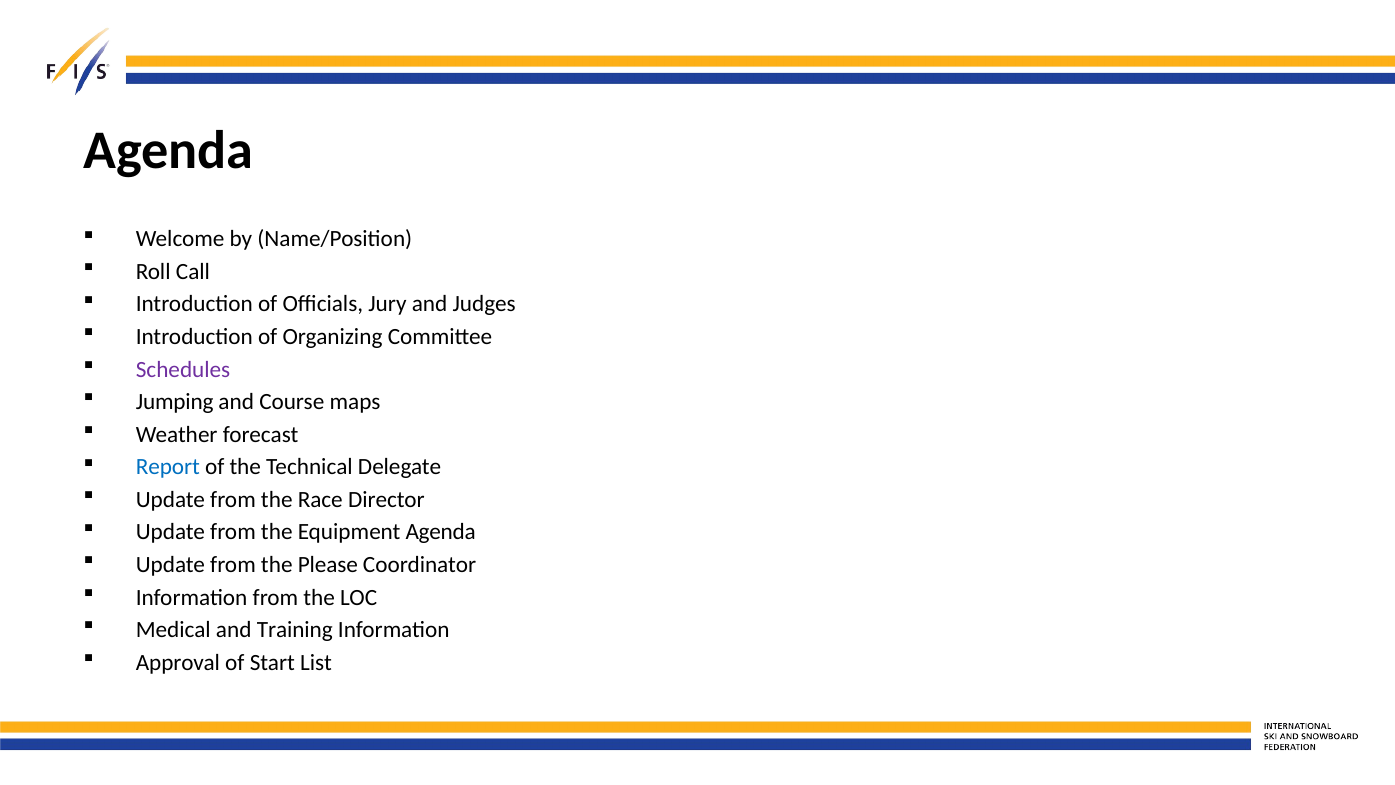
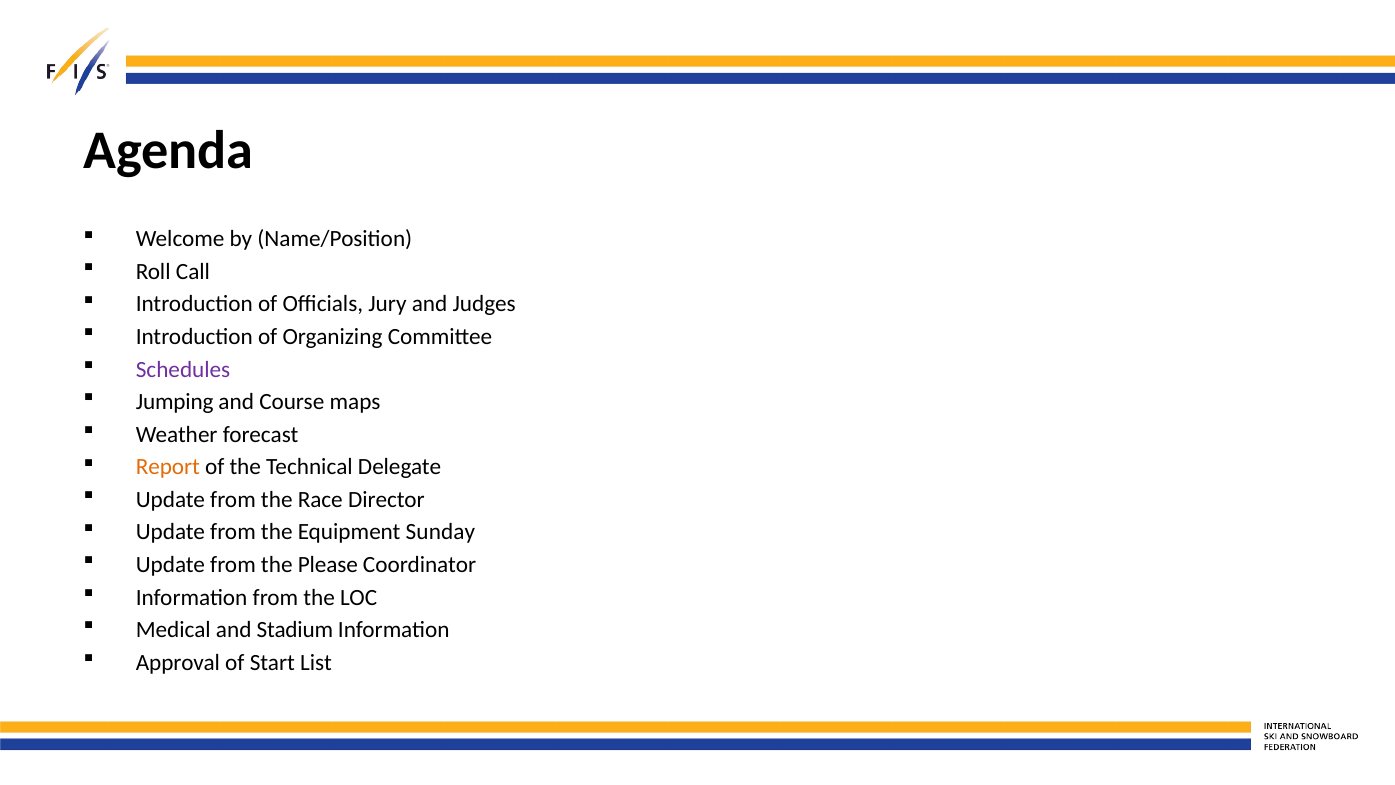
Report colour: blue -> orange (168, 467)
Equipment Agenda: Agenda -> Sunday (440, 532)
Training: Training -> Stadium (295, 630)
